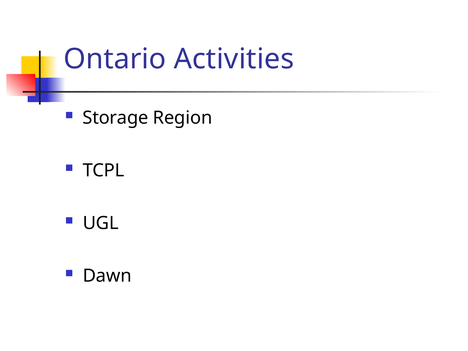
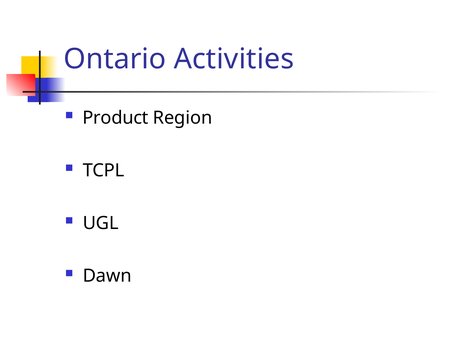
Storage: Storage -> Product (115, 118)
